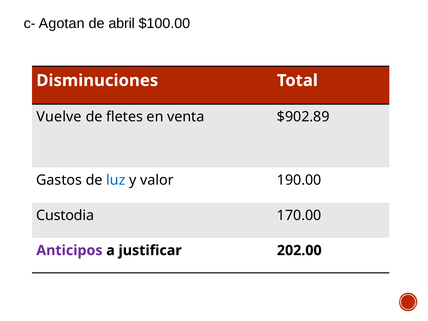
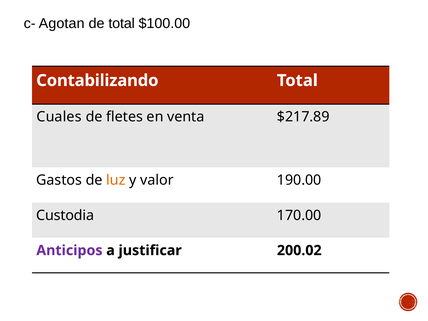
de abril: abril -> total (122, 24)
Disminuciones: Disminuciones -> Contabilizando (97, 81)
Vuelve: Vuelve -> Cuales (59, 117)
$902.89: $902.89 -> $217.89 (303, 117)
luz colour: blue -> orange (116, 180)
202.00: 202.00 -> 200.02 (299, 250)
